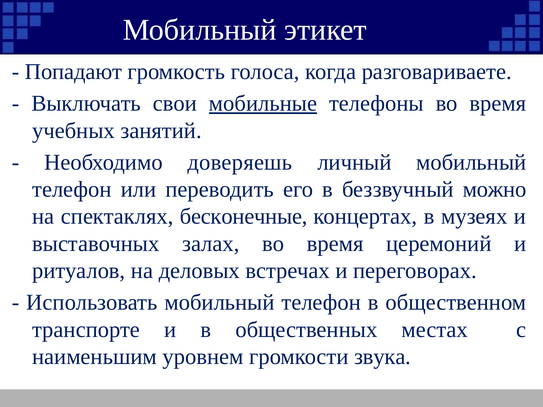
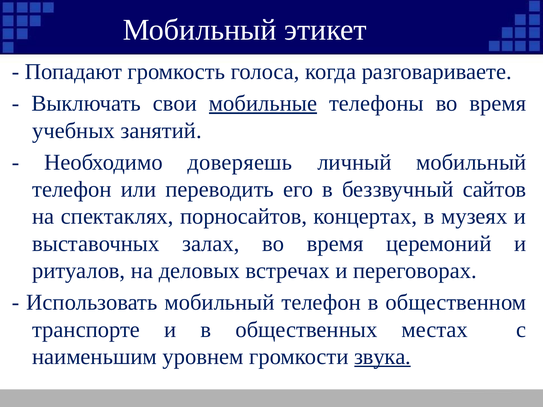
можно: можно -> сайтов (495, 189)
бесконечные: бесконечные -> порносайтов (244, 217)
звука underline: none -> present (383, 357)
